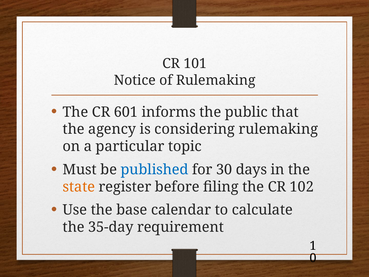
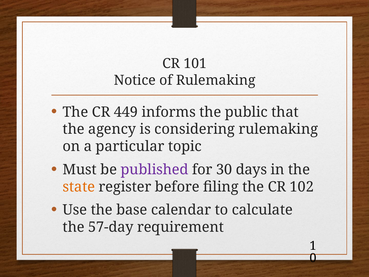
601: 601 -> 449 (126, 112)
published colour: blue -> purple (155, 169)
35-day: 35-day -> 57-day (111, 227)
